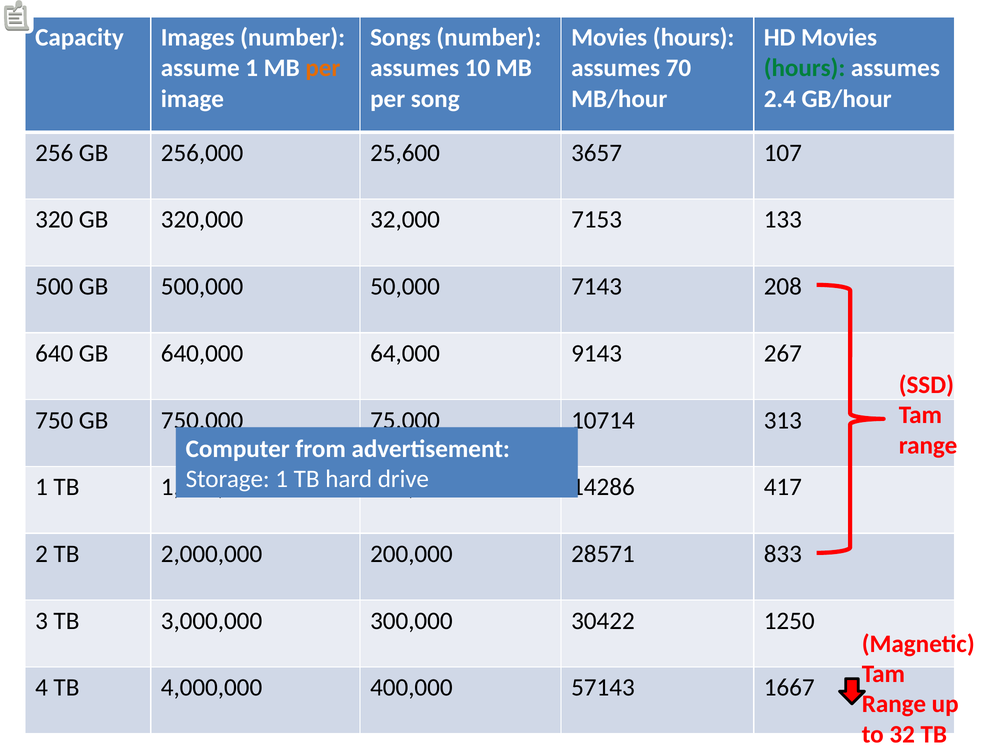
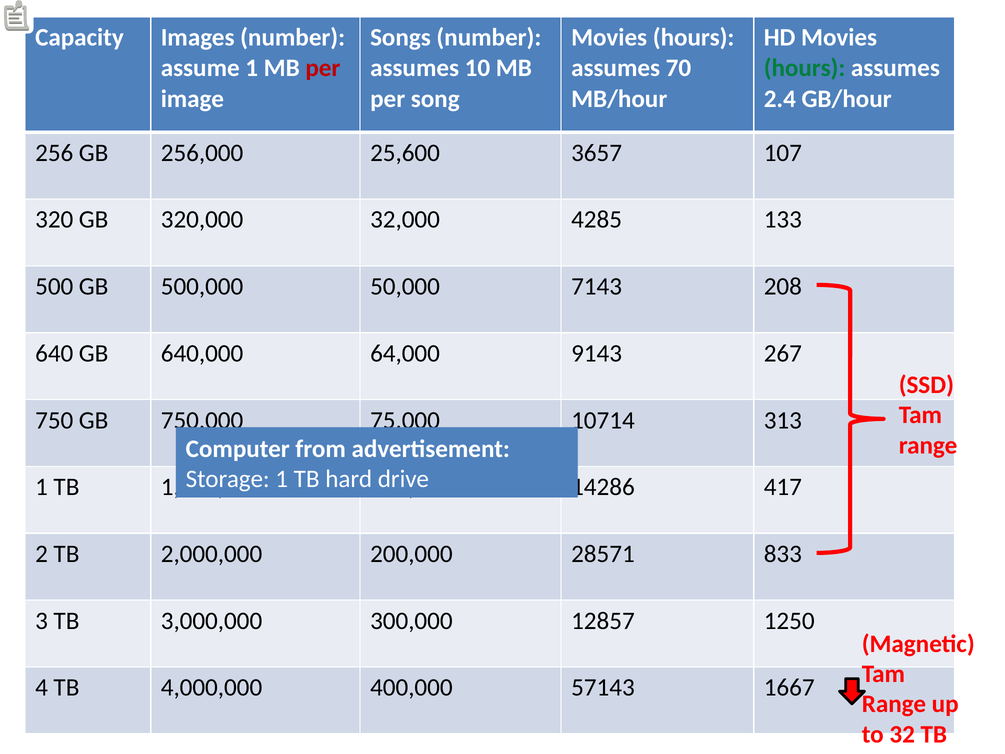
per colour: orange -> red (323, 68)
7153: 7153 -> 4285 (597, 220)
30422: 30422 -> 12857 (603, 621)
